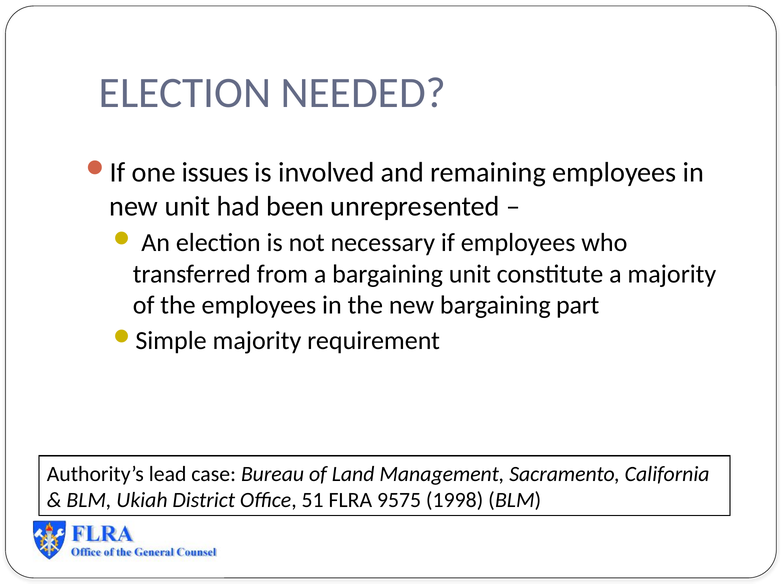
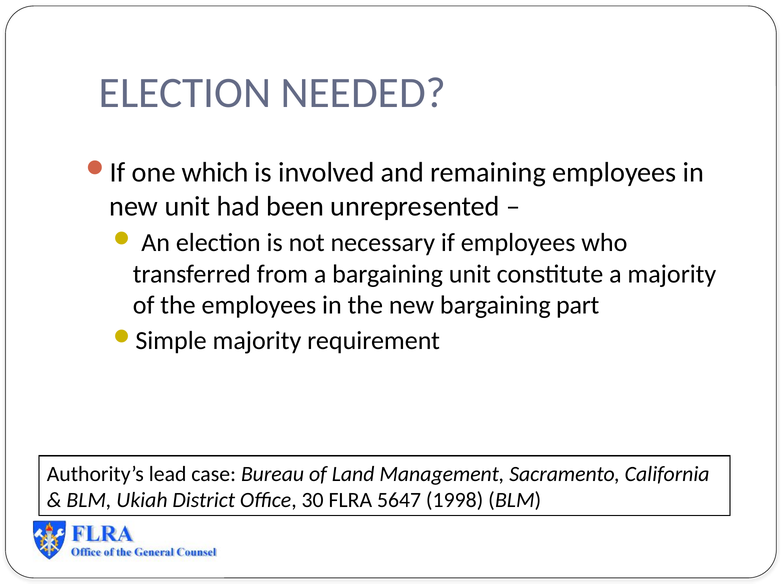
issues: issues -> which (215, 173)
51: 51 -> 30 (313, 501)
9575: 9575 -> 5647 (399, 501)
